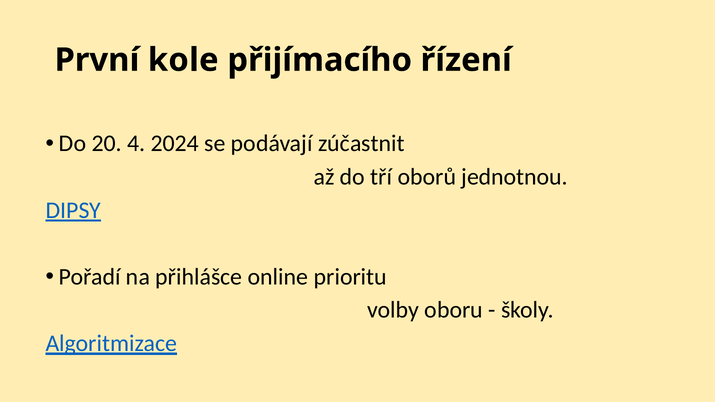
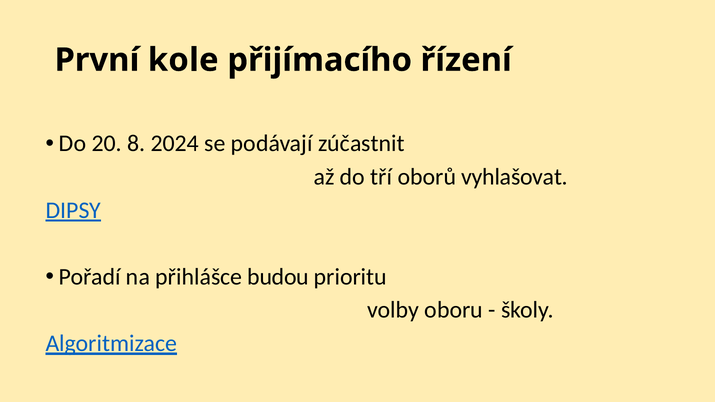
4: 4 -> 8 (136, 144)
jednotnou: jednotnou -> vyhlašovat (515, 177)
online: online -> budou (278, 277)
